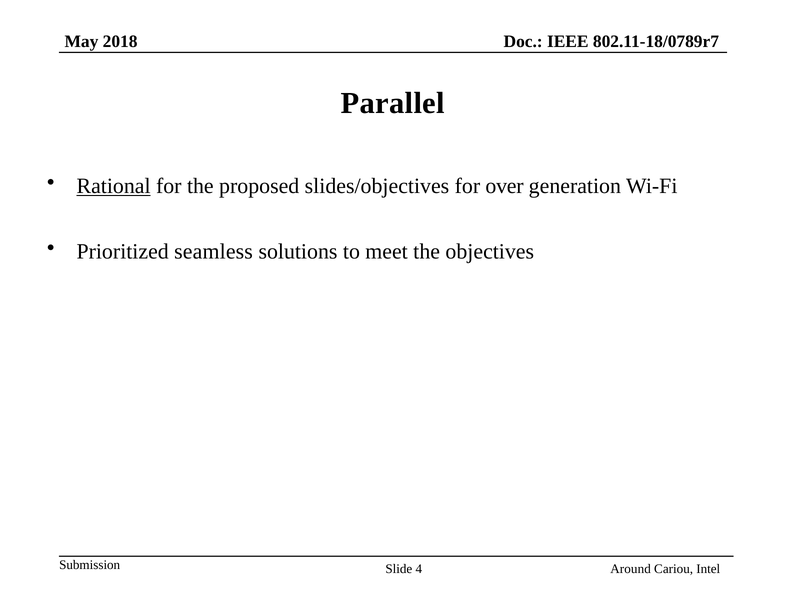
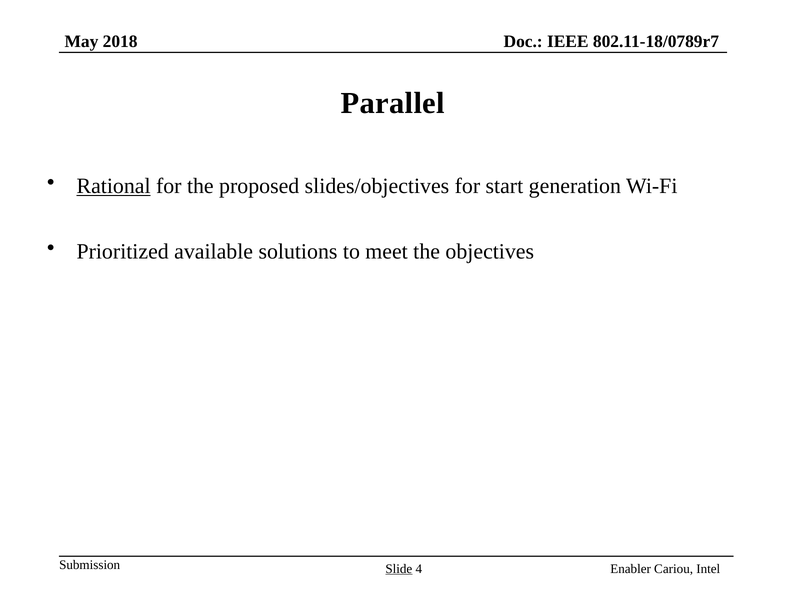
over: over -> start (504, 186)
seamless: seamless -> available (214, 252)
Slide underline: none -> present (399, 569)
Around: Around -> Enabler (631, 569)
